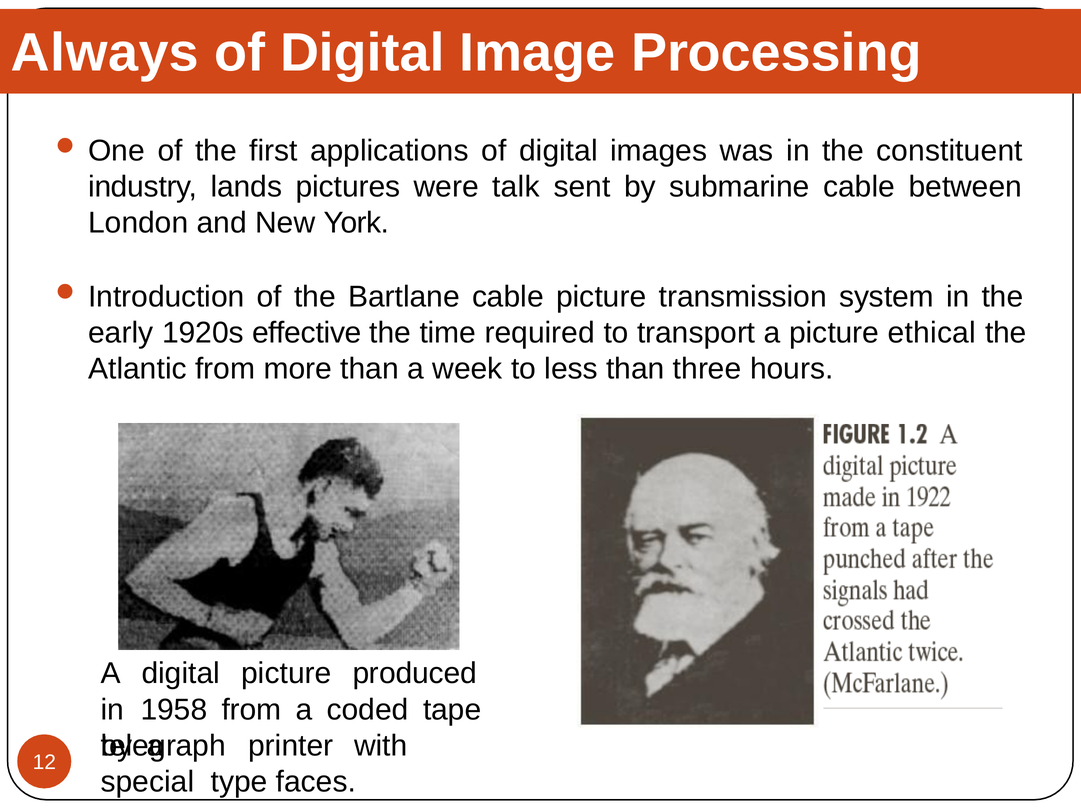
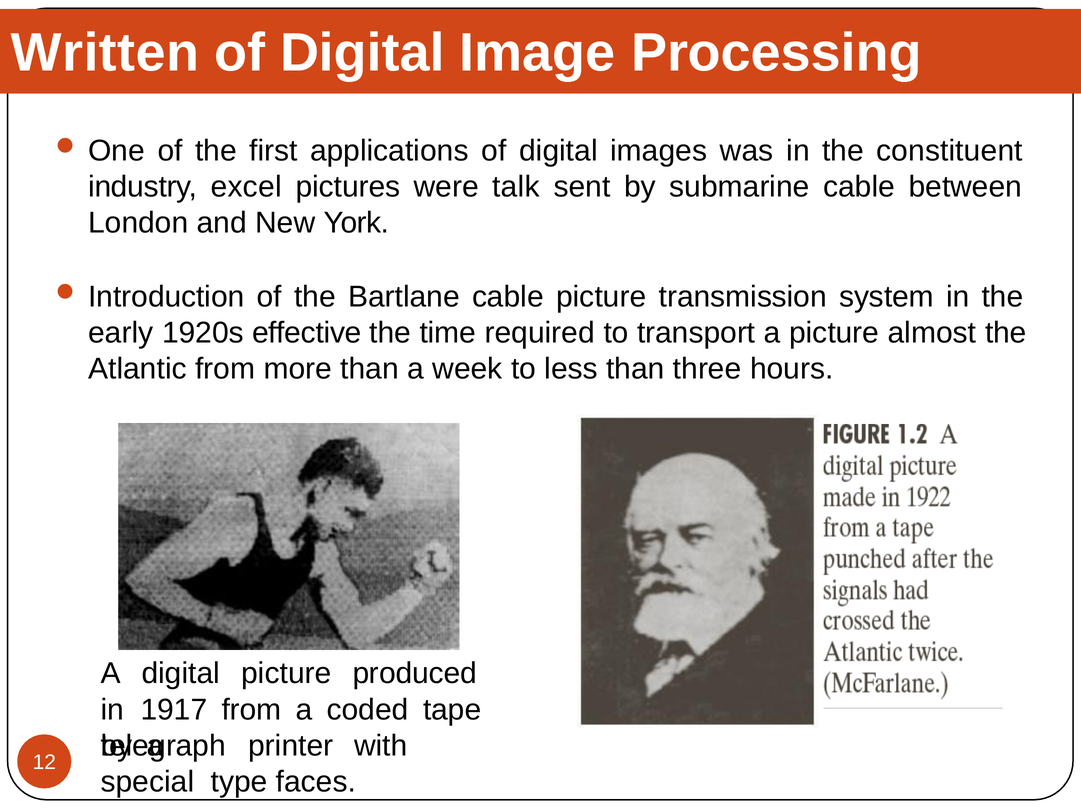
Always: Always -> Written (105, 53)
lands: lands -> excel (246, 187)
ethical: ethical -> almost (932, 333)
1958: 1958 -> 1917 (174, 709)
